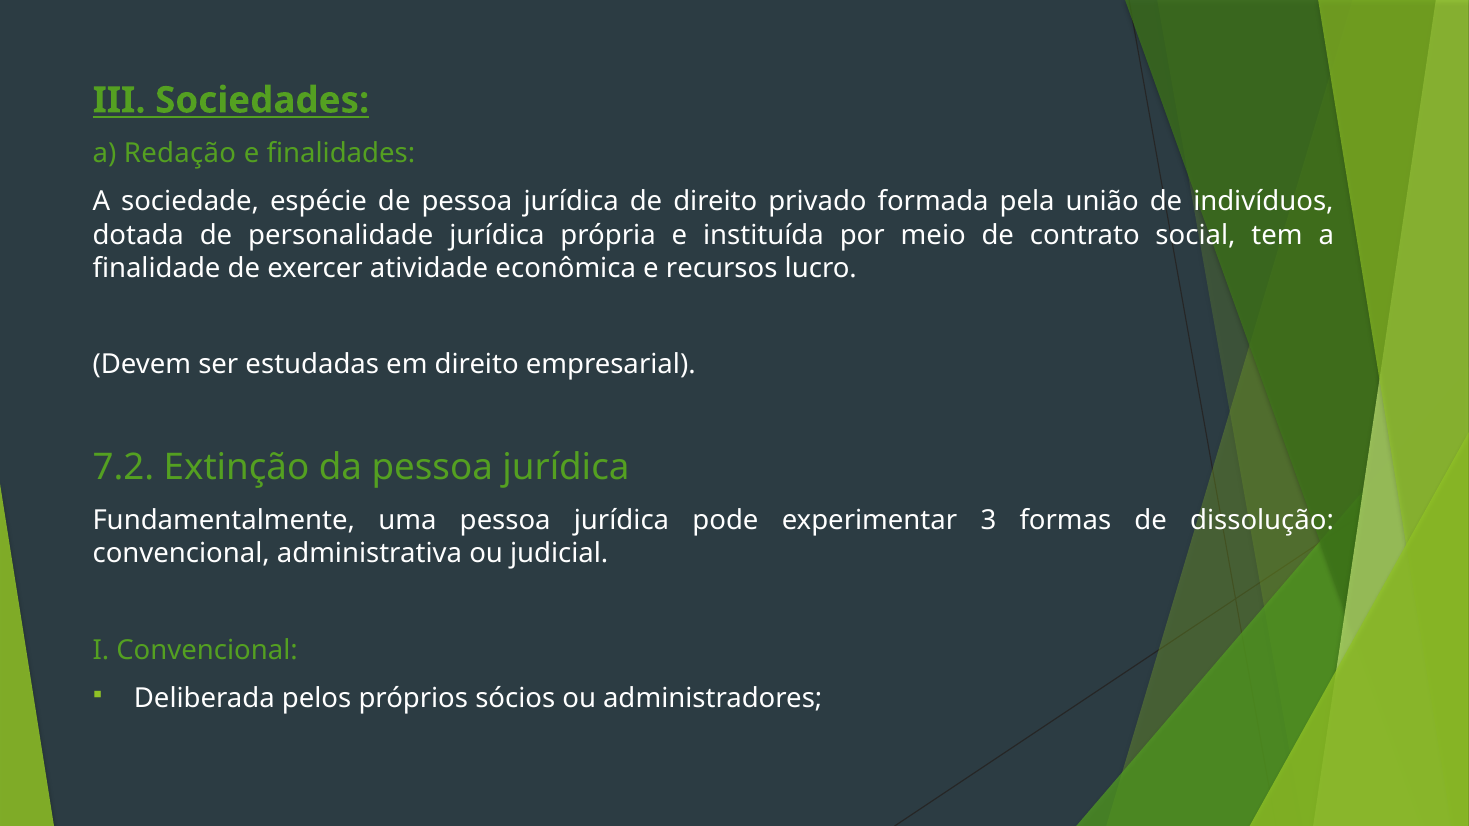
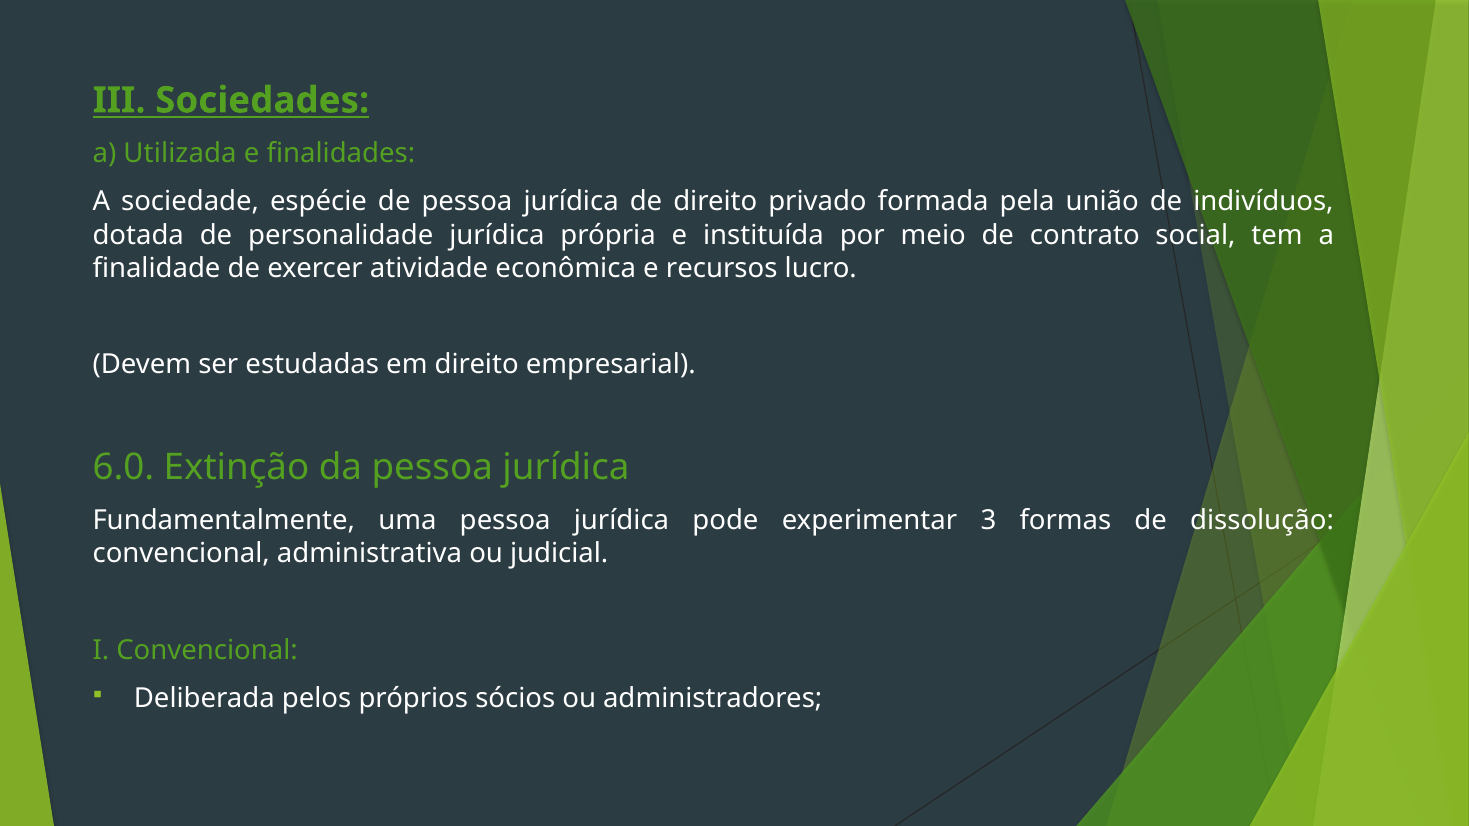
Redação: Redação -> Utilizada (180, 154)
7.2: 7.2 -> 6.0 (123, 468)
